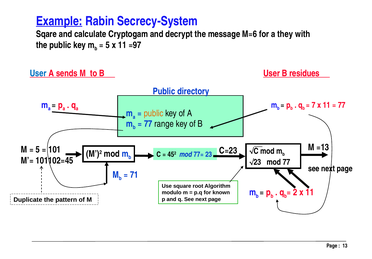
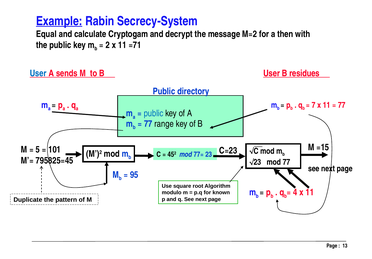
Sqare: Sqare -> Equal (46, 34)
M=6: M=6 -> M=2 (250, 34)
they: they -> then (285, 34)
5: 5 -> 2 (108, 45)
=97: =97 -> =71 (135, 45)
public colour: orange -> blue (154, 113)
=13: =13 -> =15 (323, 147)
101102=45: 101102=45 -> 795825=45 (55, 160)
71: 71 -> 95 (134, 175)
2: 2 -> 4 (295, 192)
